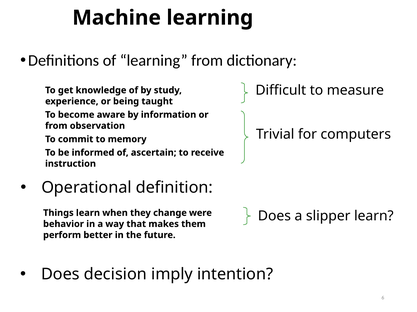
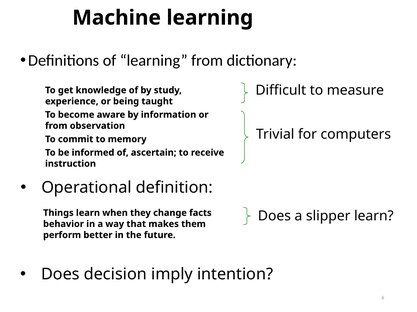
were: were -> facts (200, 213)
